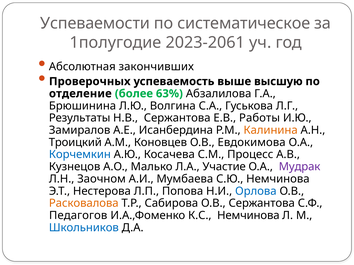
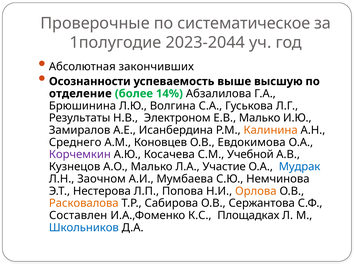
Успеваемости: Успеваемости -> Проверочные (95, 23)
2023-2061: 2023-2061 -> 2023-2044 (205, 43)
Проверочных: Проверочных -> Осознанности (90, 82)
63%: 63% -> 14% (169, 94)
Н.В Сержантова: Сержантова -> Электроном (177, 118)
Е.В Работы: Работы -> Малько (260, 118)
Троицкий: Троицкий -> Среднего (75, 143)
Корчемкин colour: blue -> purple (80, 155)
Процесс: Процесс -> Учебной (250, 155)
Мудрак colour: purple -> blue (300, 167)
Орлова colour: blue -> orange (256, 191)
Педагогов: Педагогов -> Составлен (78, 216)
К.С Немчинова: Немчинова -> Площадках (248, 216)
